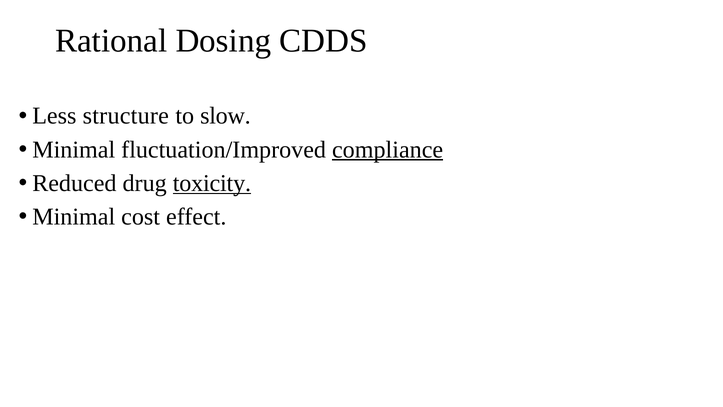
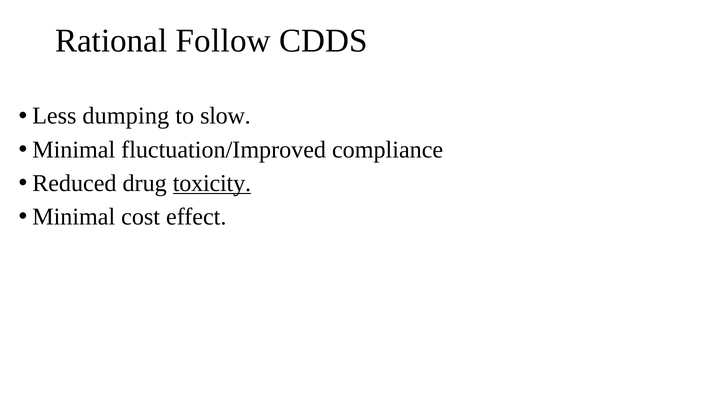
Dosing: Dosing -> Follow (223, 41)
structure: structure -> dumping (126, 116)
compliance underline: present -> none (388, 149)
